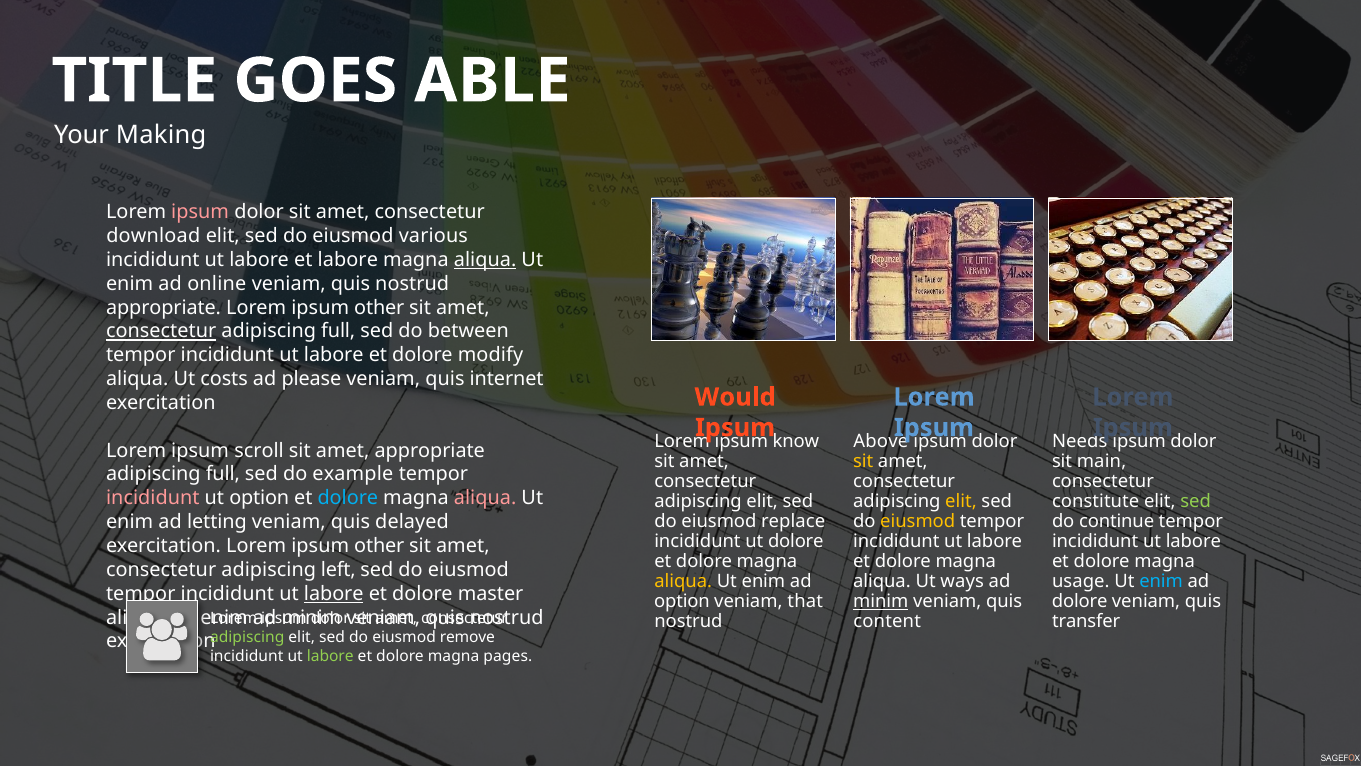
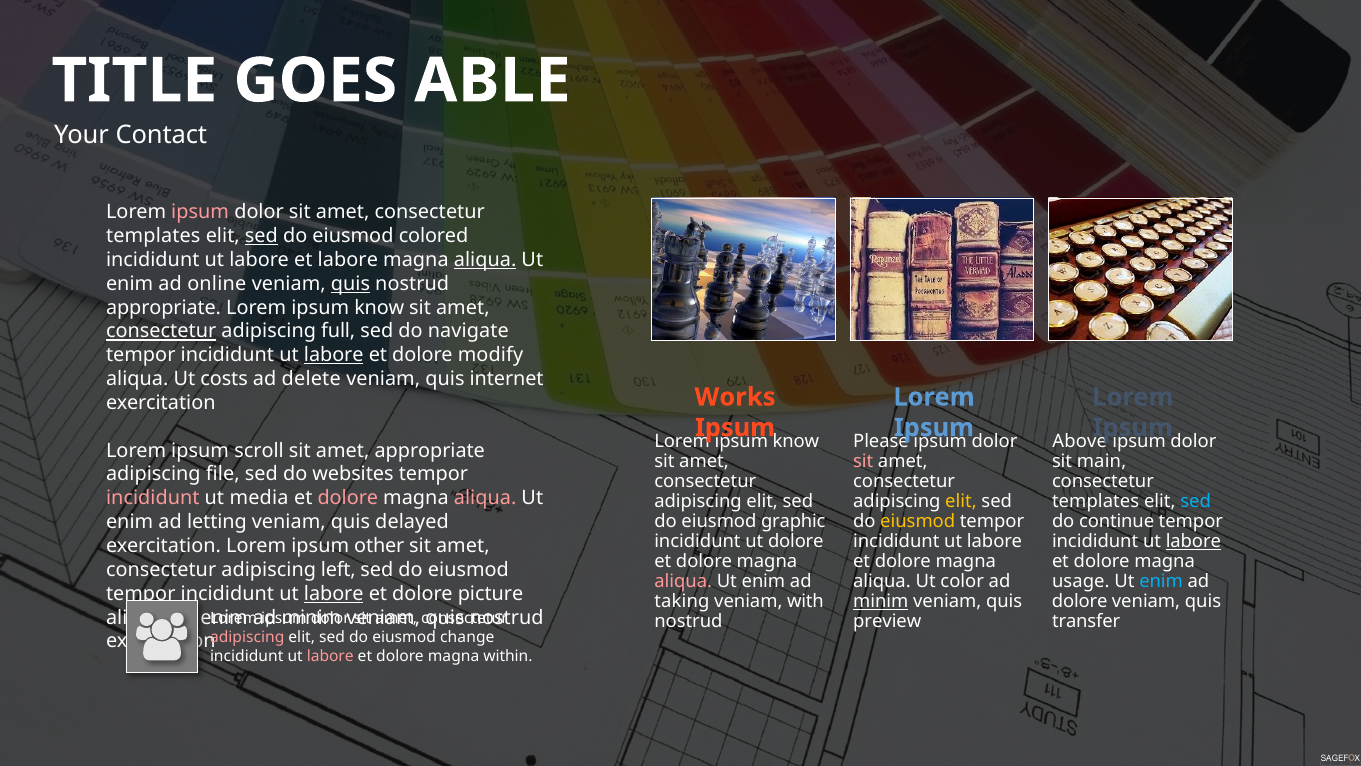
Making: Making -> Contact (161, 135)
download: download -> templates (153, 236)
sed underline: none -> present (261, 236)
various: various -> colored (434, 236)
quis underline: none -> present (350, 284)
other: other -> know (379, 307)
between: between -> navigate (468, 331)
labore underline: none -> present (334, 355)
please: please -> delete (311, 379)
Would: Would -> Works (735, 397)
Above: Above -> Please (881, 441)
Needs: Needs -> Above (1080, 441)
sit colour: yellow -> pink (863, 461)
full: full -> file (223, 474)
example: example -> websites (353, 474)
ut option: option -> media (259, 498)
dolore colour: light blue -> pink (348, 498)
constitute: constitute -> templates (1096, 501)
sed colour: light green -> light blue (1196, 501)
replace: replace -> graphic (793, 521)
labore underline: none -> present (1193, 541)
aliqua colour: yellow -> pink (683, 581)
ways: ways -> color (962, 581)
master: master -> picture (491, 593)
option: option -> taking (682, 601)
that: that -> with (805, 601)
content: content -> preview (887, 621)
adipiscing colour: light green -> pink (247, 637)
remove: remove -> change (467, 637)
labore colour: light green -> pink (330, 656)
pages: pages -> within (508, 656)
